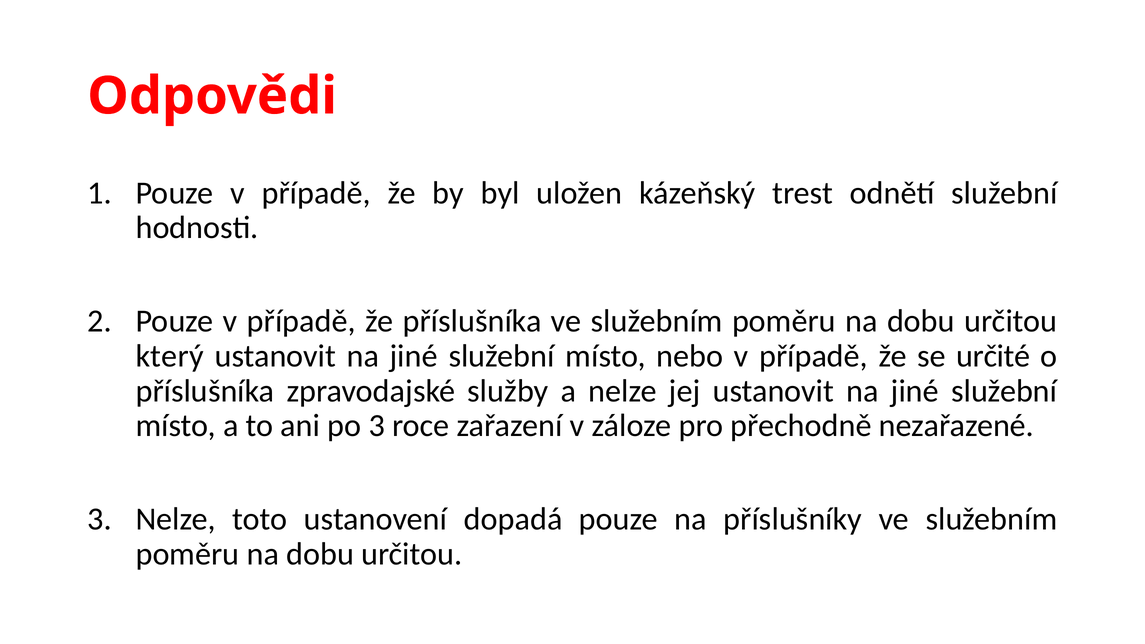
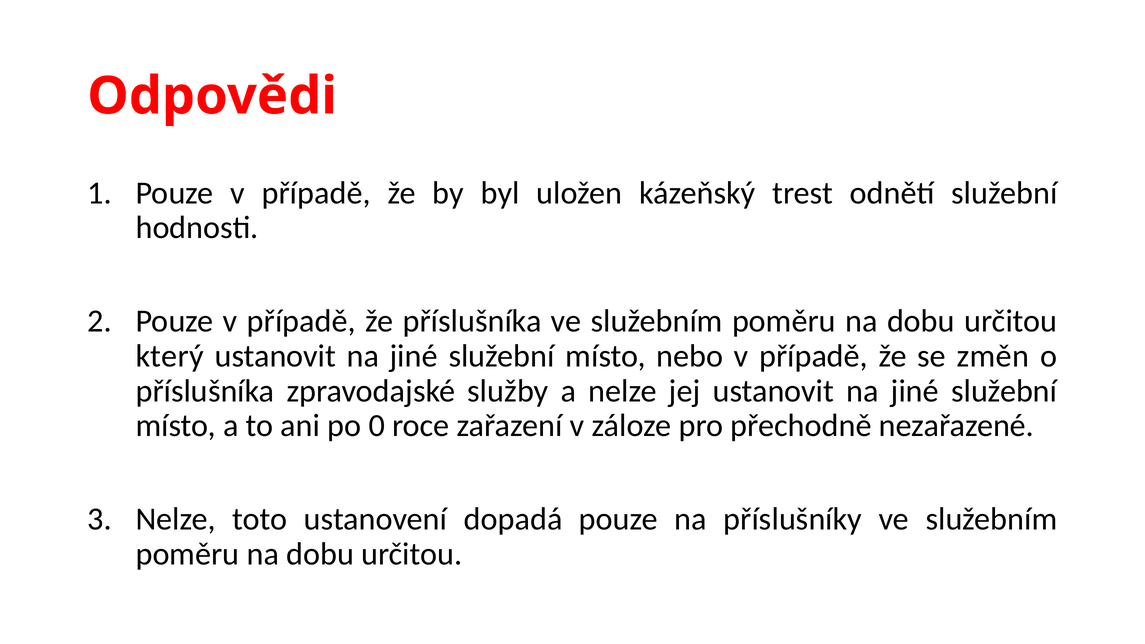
určité: určité -> změn (993, 356)
po 3: 3 -> 0 (377, 426)
